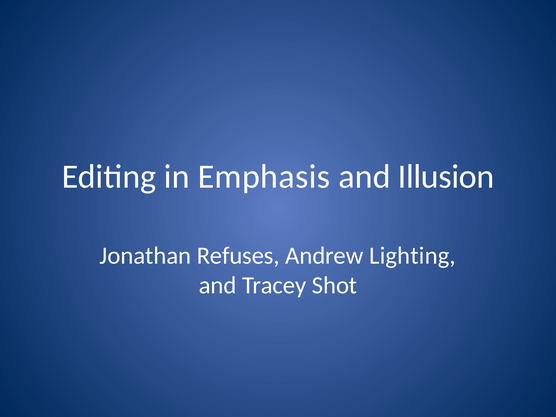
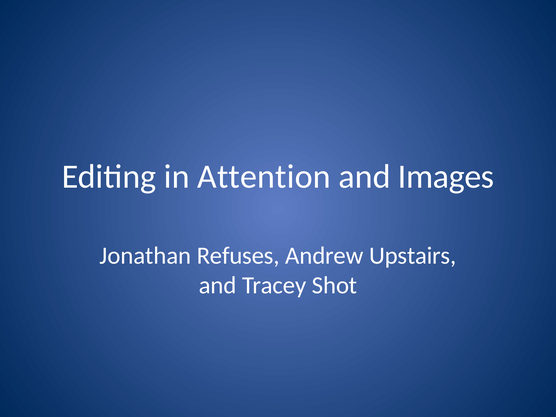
Emphasis: Emphasis -> Attention (264, 177)
Illusion: Illusion -> Images (446, 177)
Lighting: Lighting -> Upstairs (413, 256)
